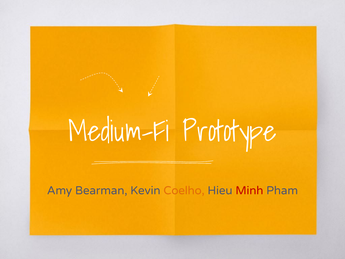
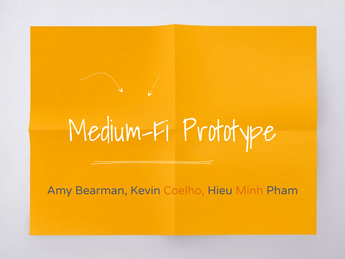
Minh colour: red -> orange (249, 190)
